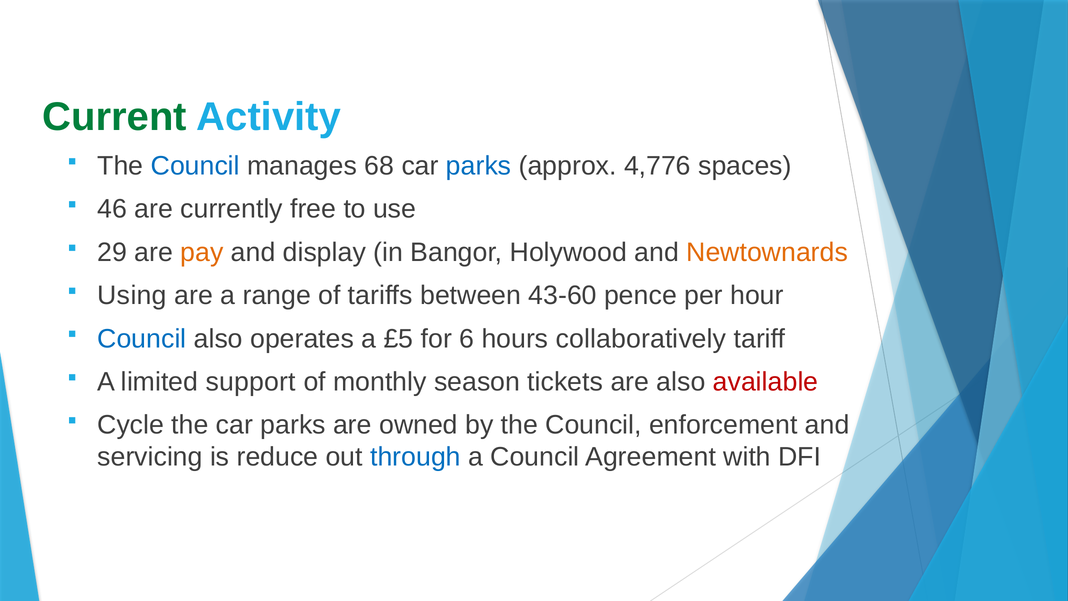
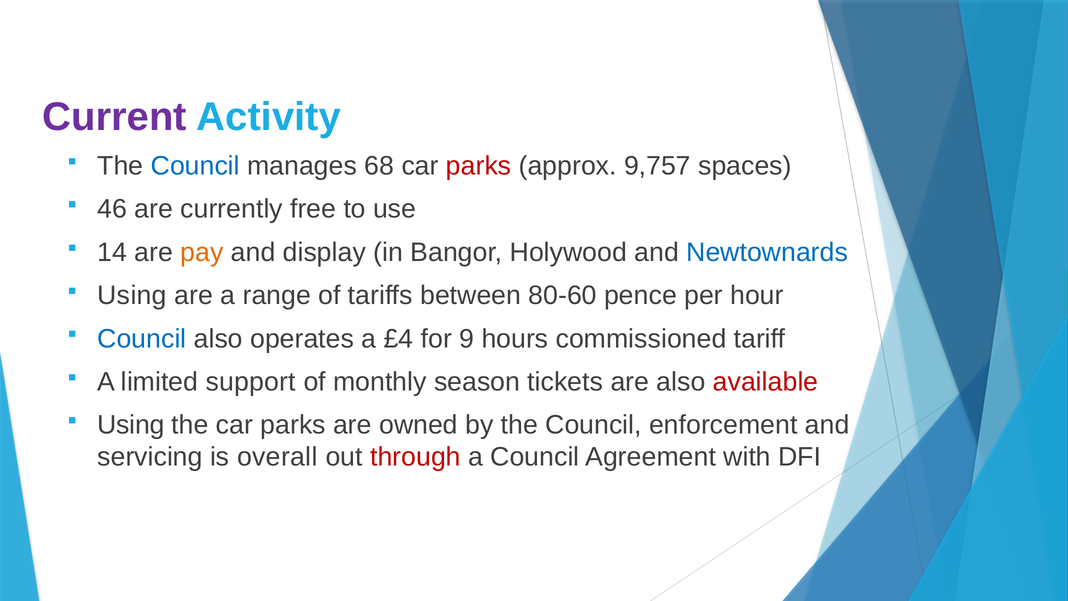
Current colour: green -> purple (115, 117)
parks colour: blue -> red (479, 166)
4,776: 4,776 -> 9,757 (657, 166)
29: 29 -> 14 (112, 252)
Newtownards colour: orange -> blue (767, 252)
43-60: 43-60 -> 80-60 (563, 295)
£5: £5 -> £4 (398, 339)
6: 6 -> 9 (467, 339)
collaboratively: collaboratively -> commissioned (641, 339)
Cycle: Cycle -> Using (131, 425)
reduce: reduce -> overall (277, 457)
through colour: blue -> red (415, 457)
